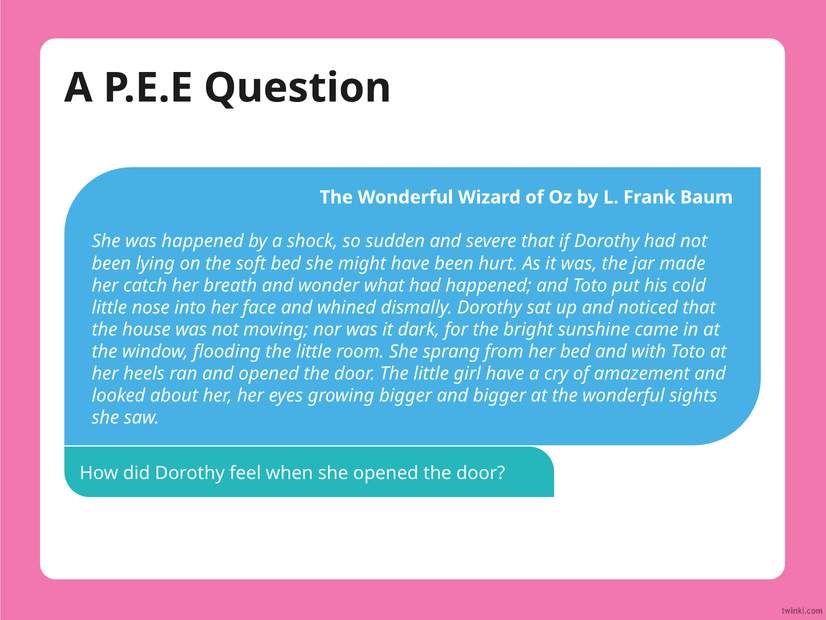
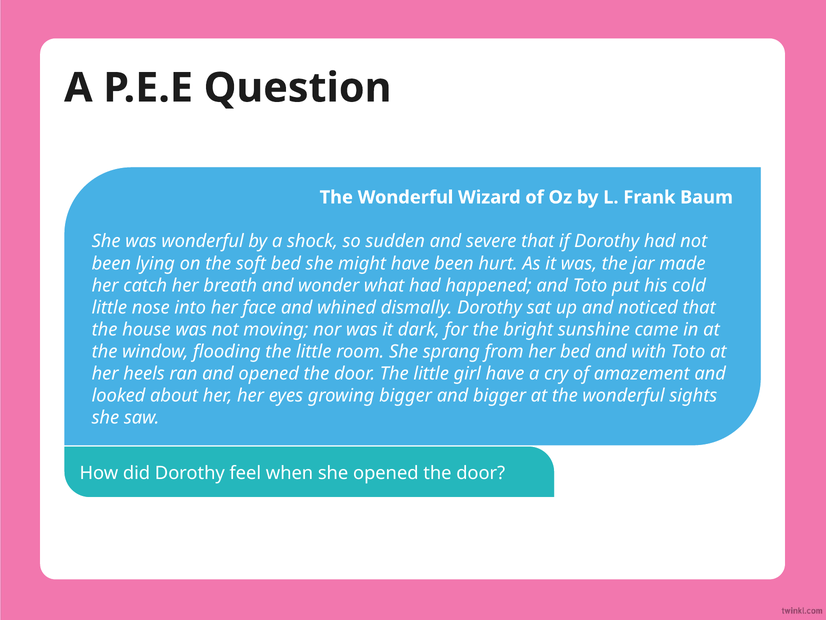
was happened: happened -> wonderful (203, 241)
